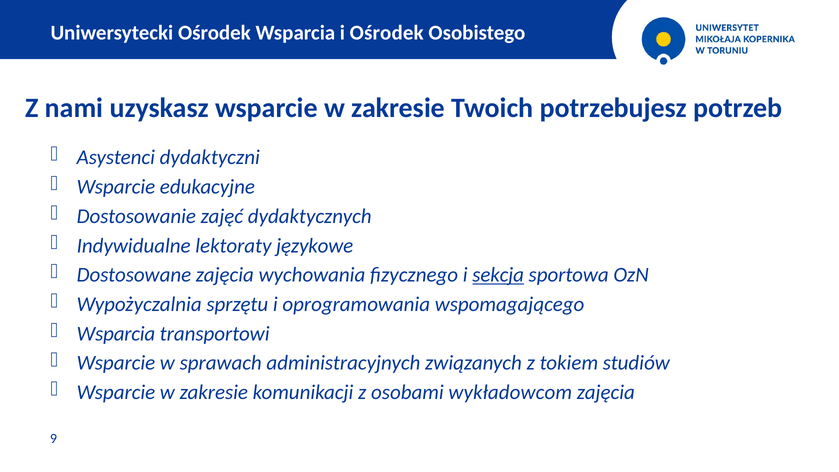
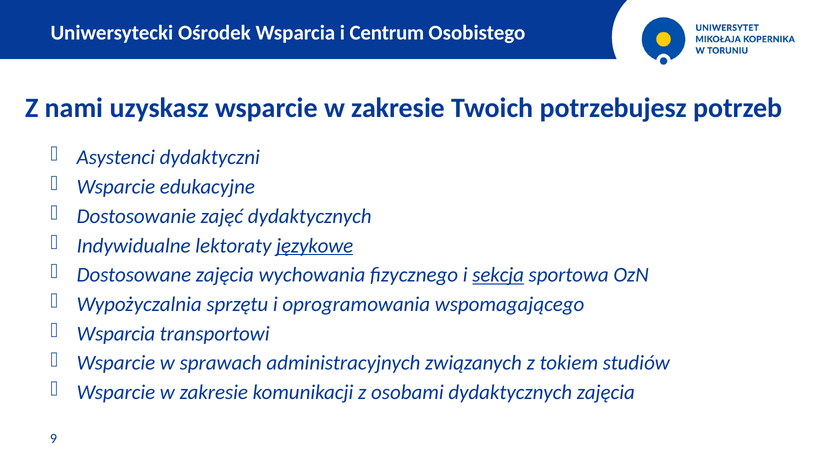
i Ośrodek: Ośrodek -> Centrum (387, 33)
językowe underline: none -> present (315, 246)
osobami wykładowcom: wykładowcom -> dydaktycznych (510, 392)
